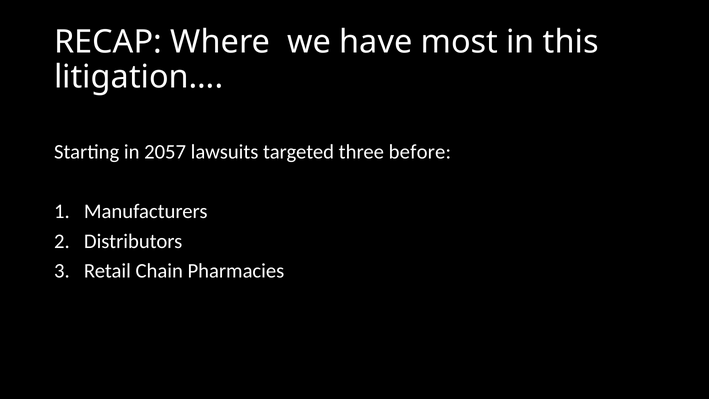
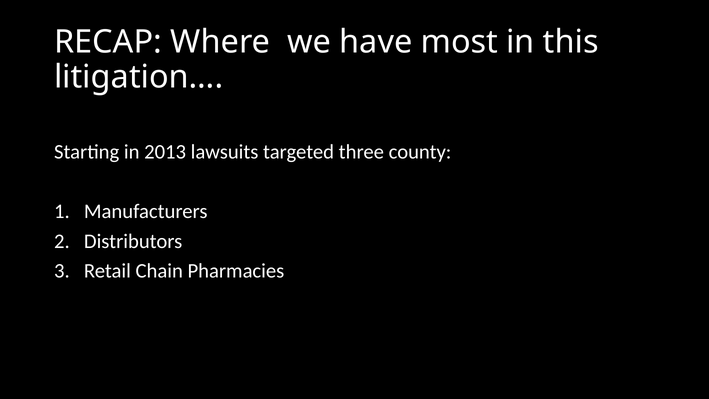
2057: 2057 -> 2013 (165, 152)
before: before -> county (420, 152)
